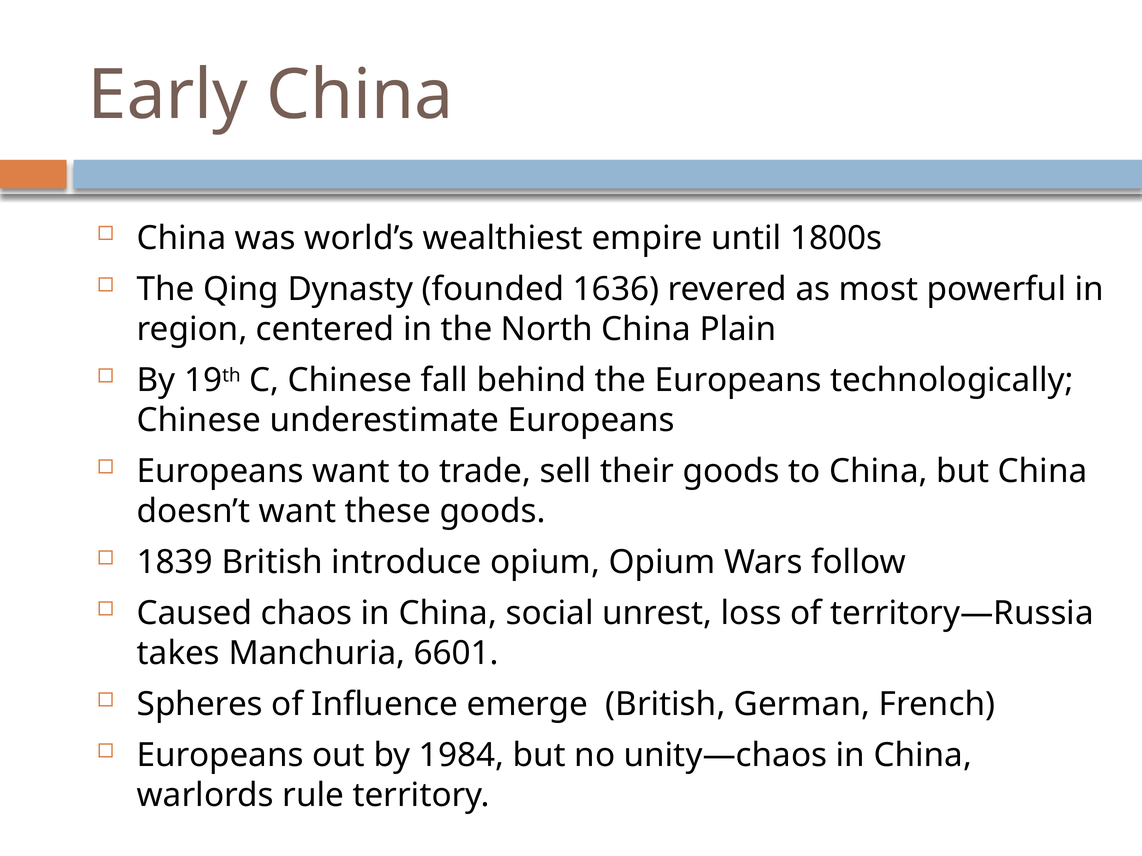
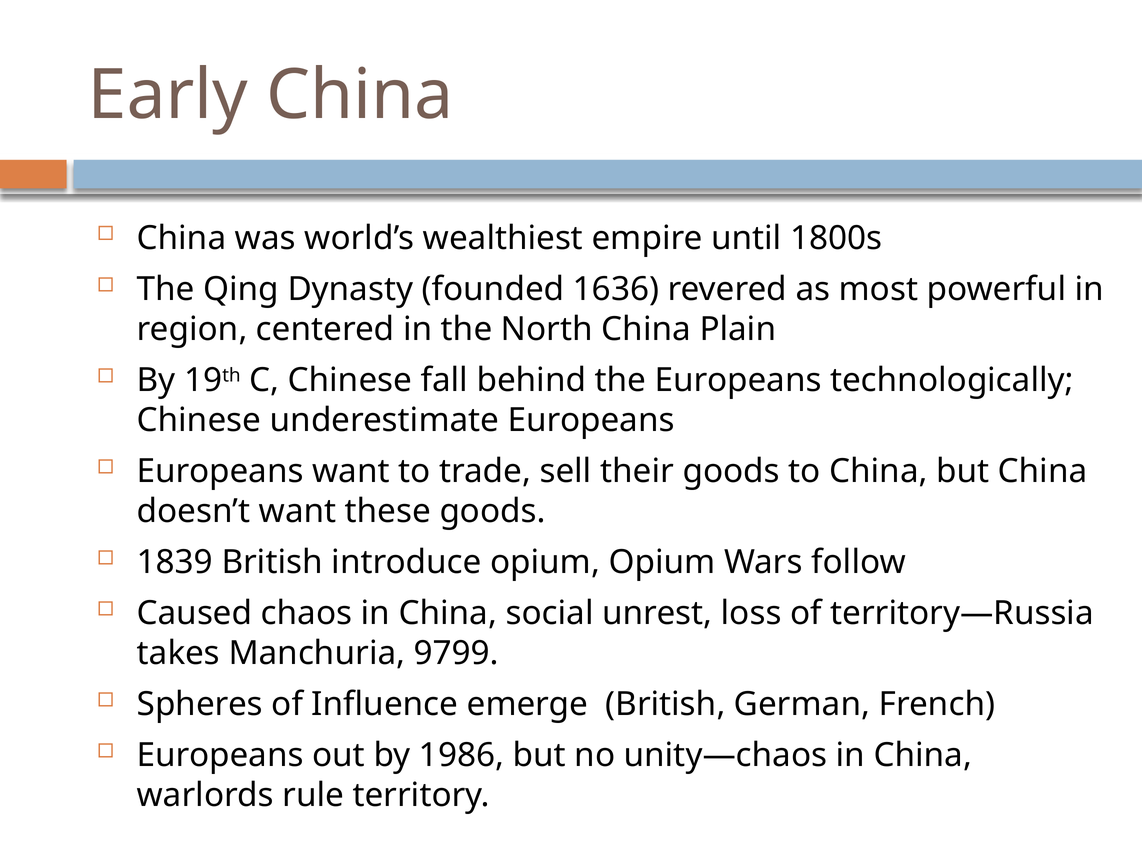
6601: 6601 -> 9799 (456, 654)
1984: 1984 -> 1986 (462, 756)
